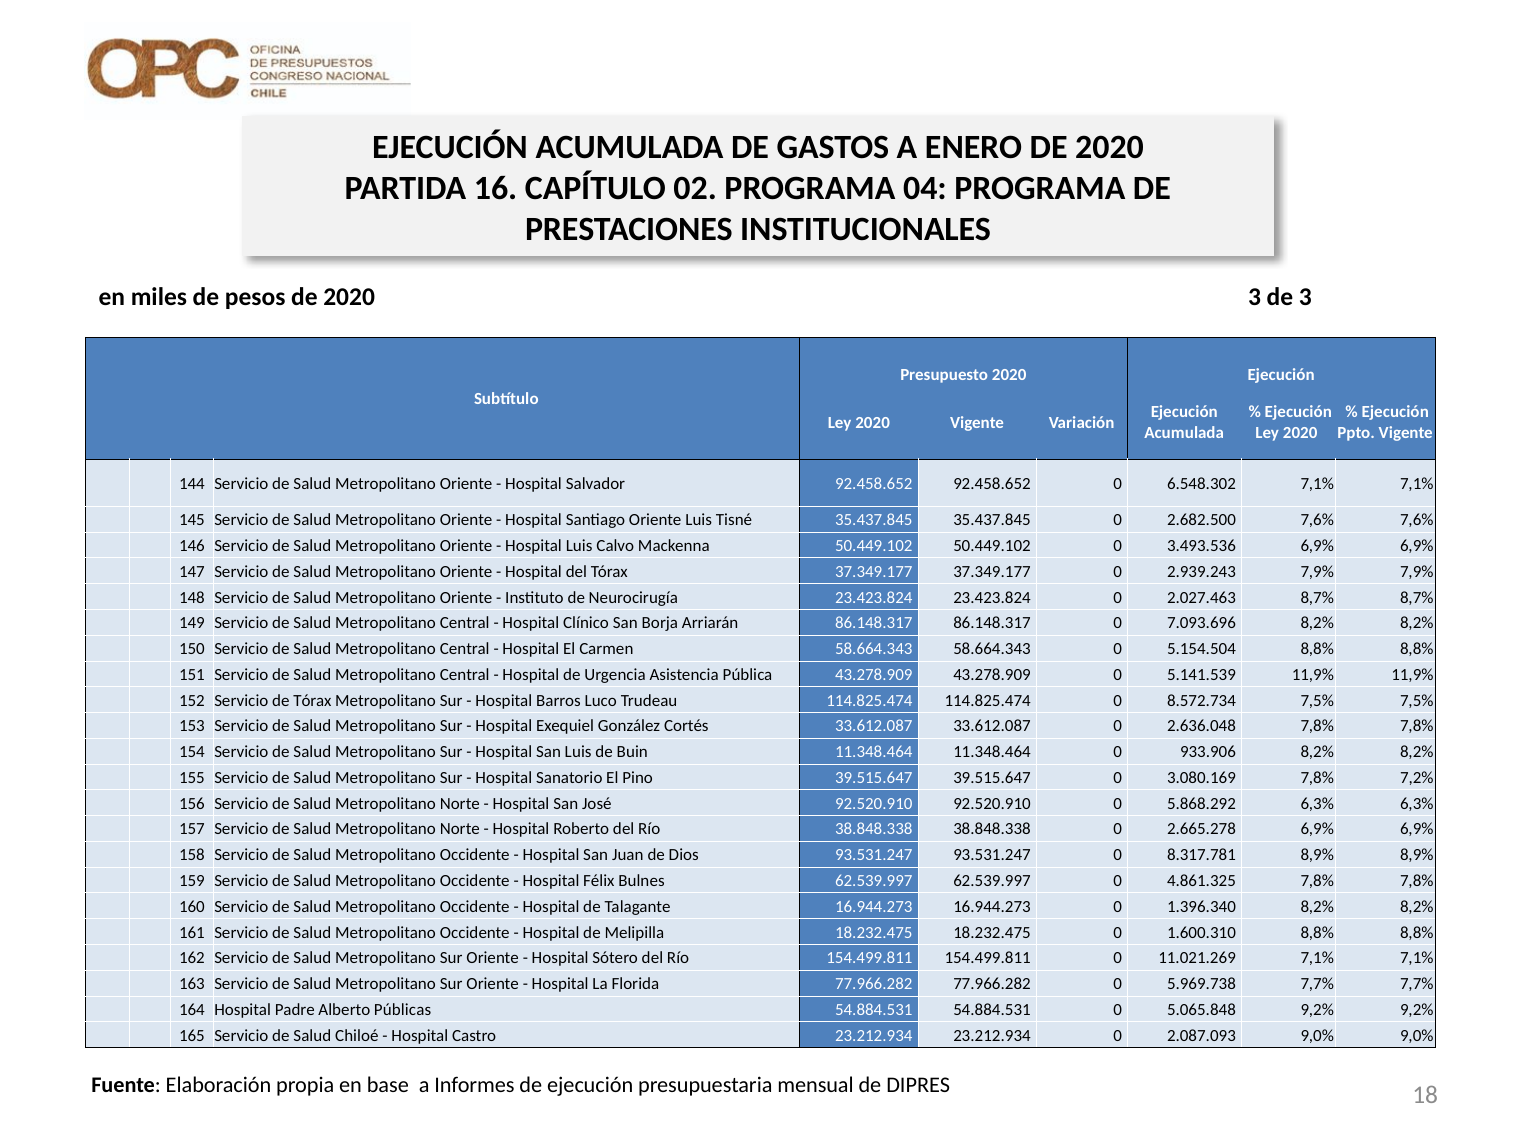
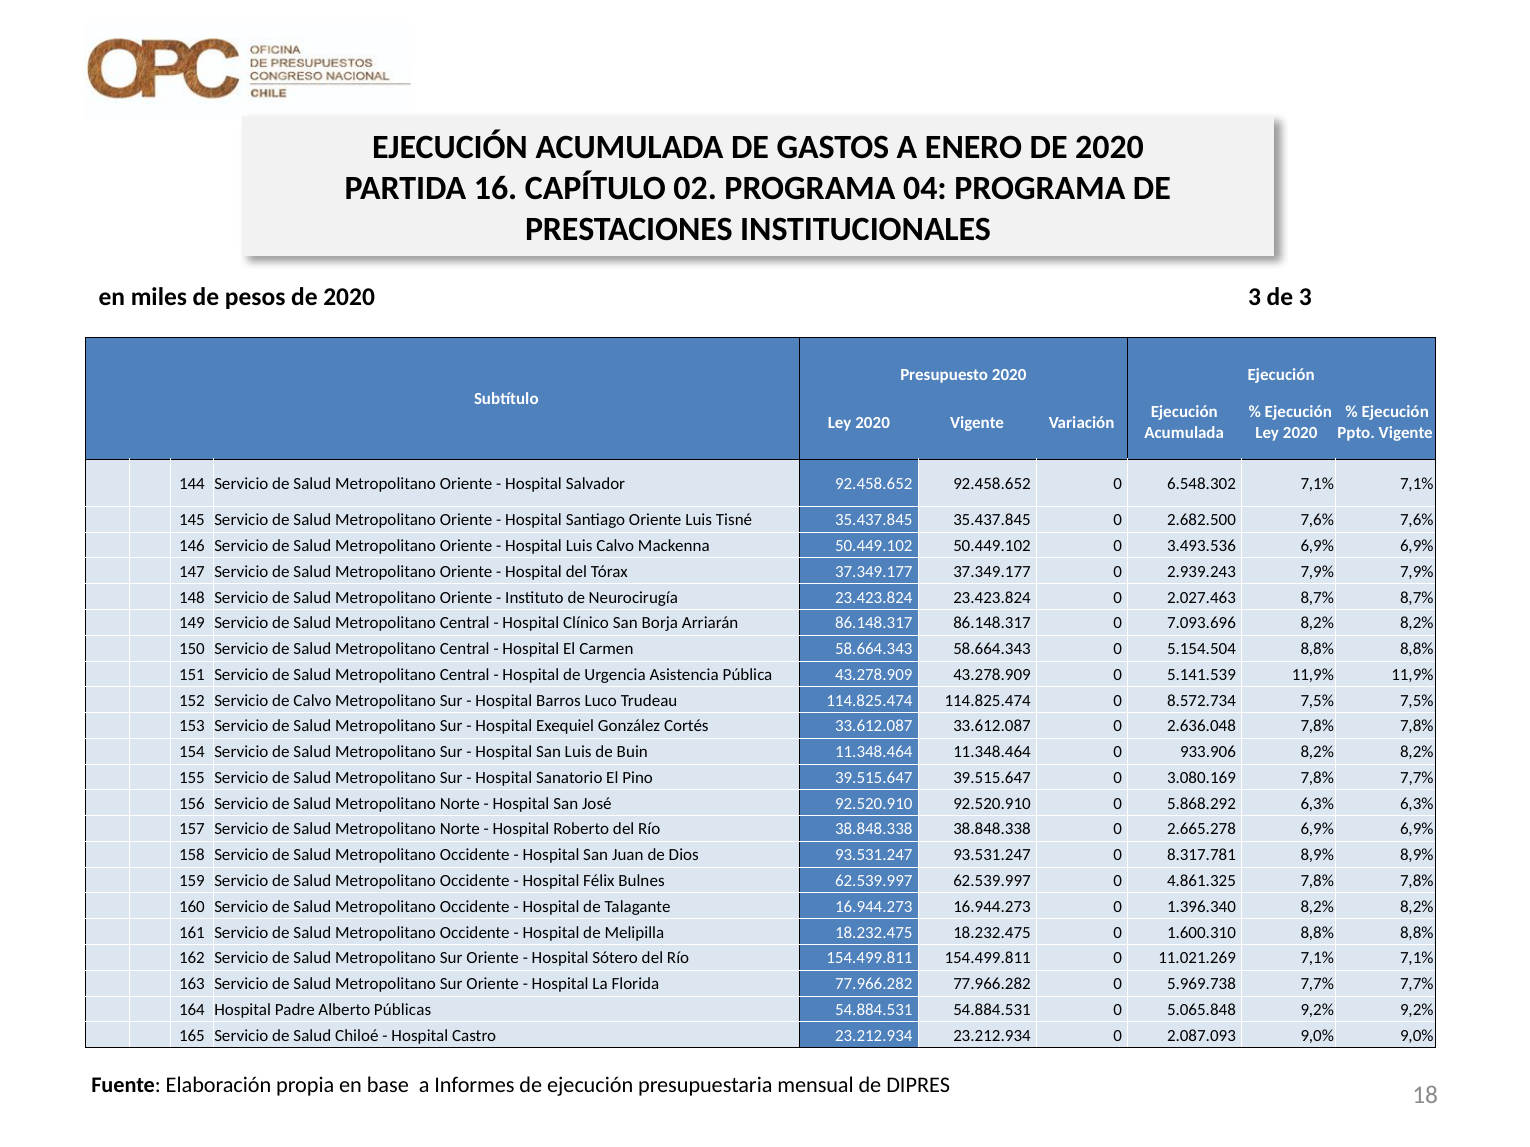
de Tórax: Tórax -> Calvo (312, 701)
7,8% 7,2%: 7,2% -> 7,7% (1417, 778)
